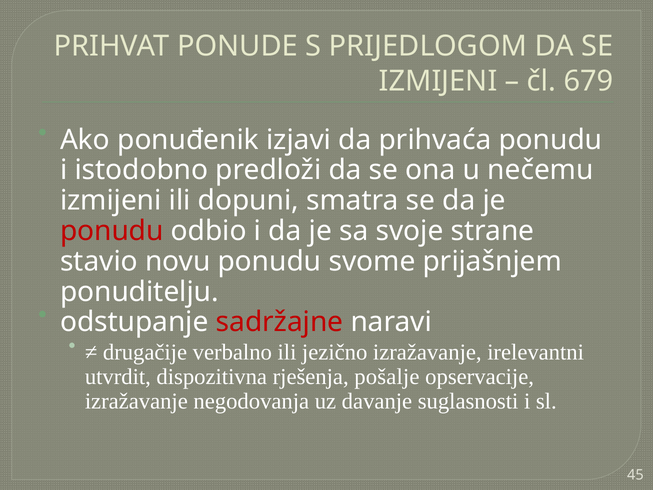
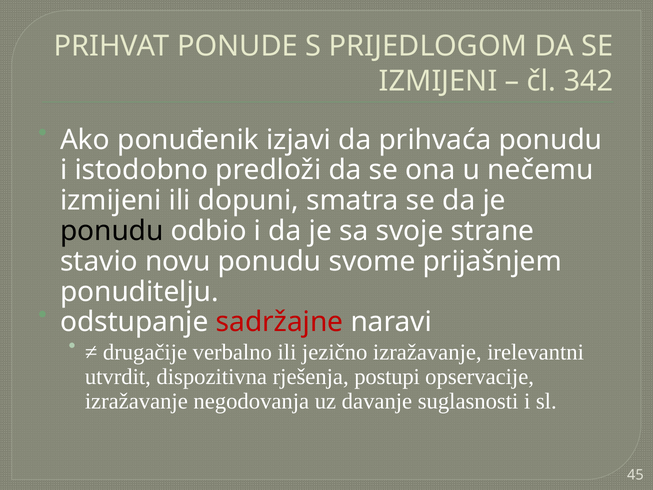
679: 679 -> 342 (589, 81)
ponudu colour: red -> black (112, 231)
pošalje: pošalje -> postupi (387, 376)
